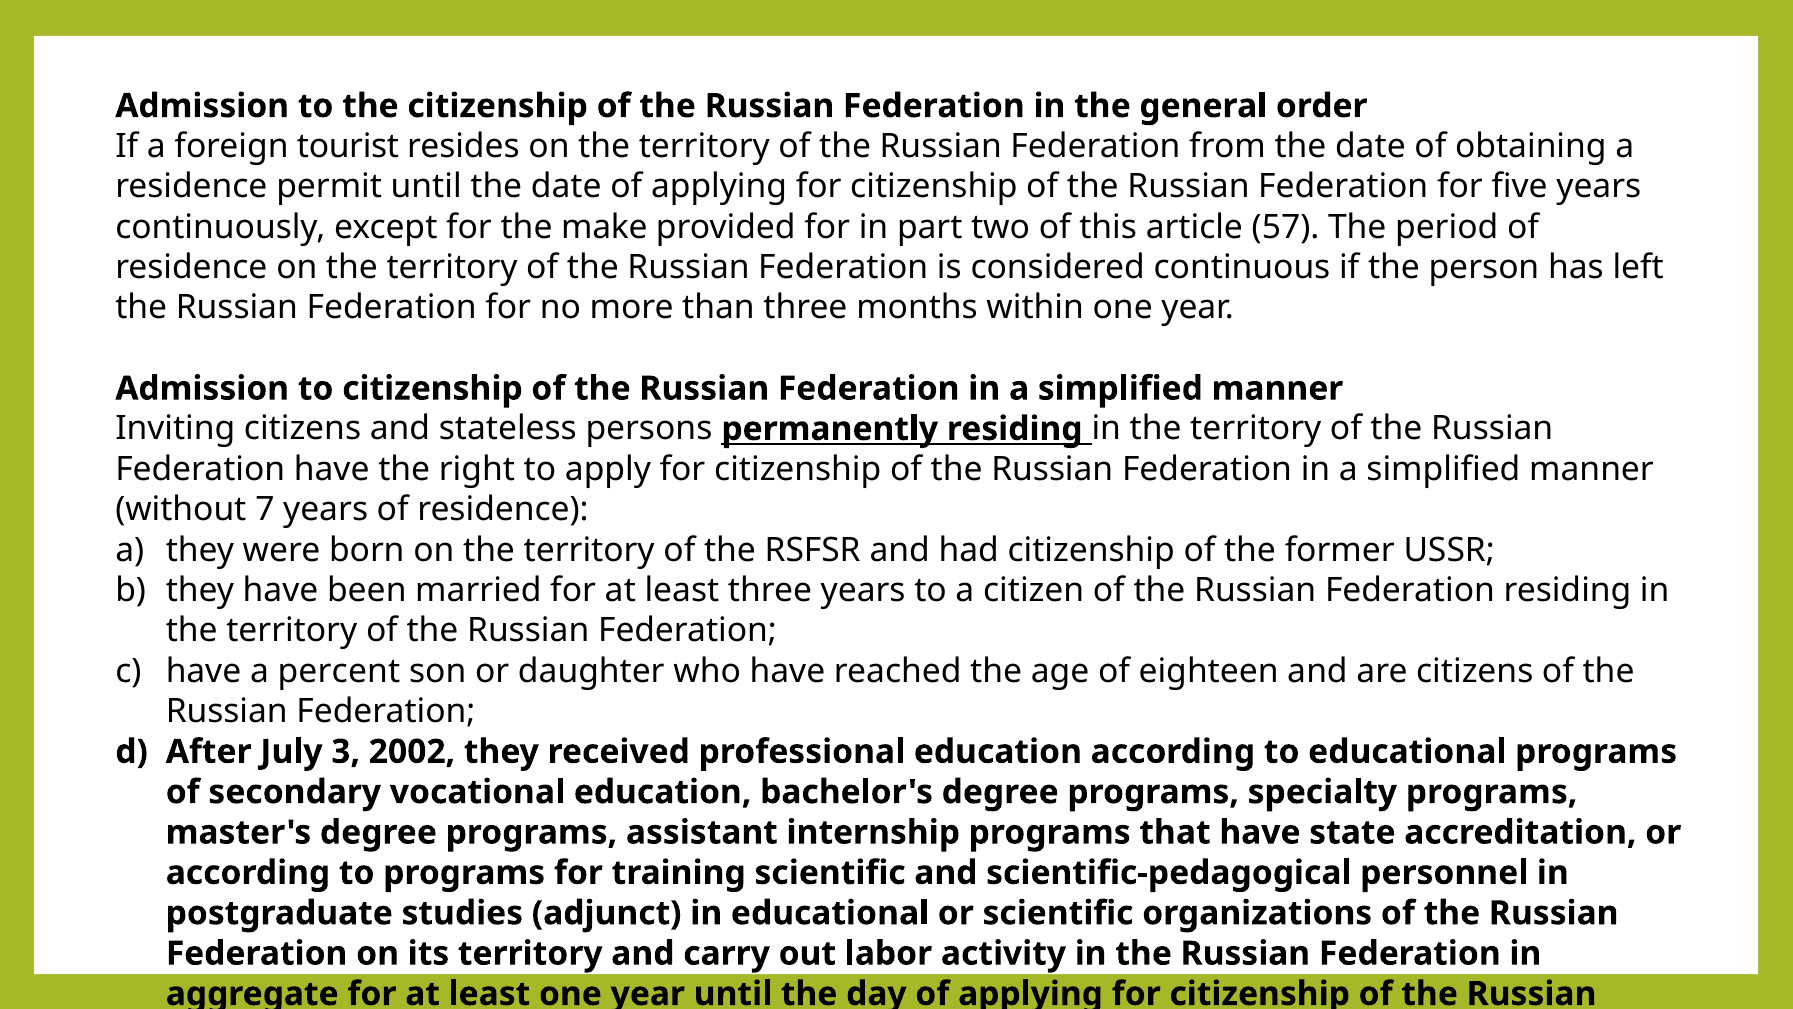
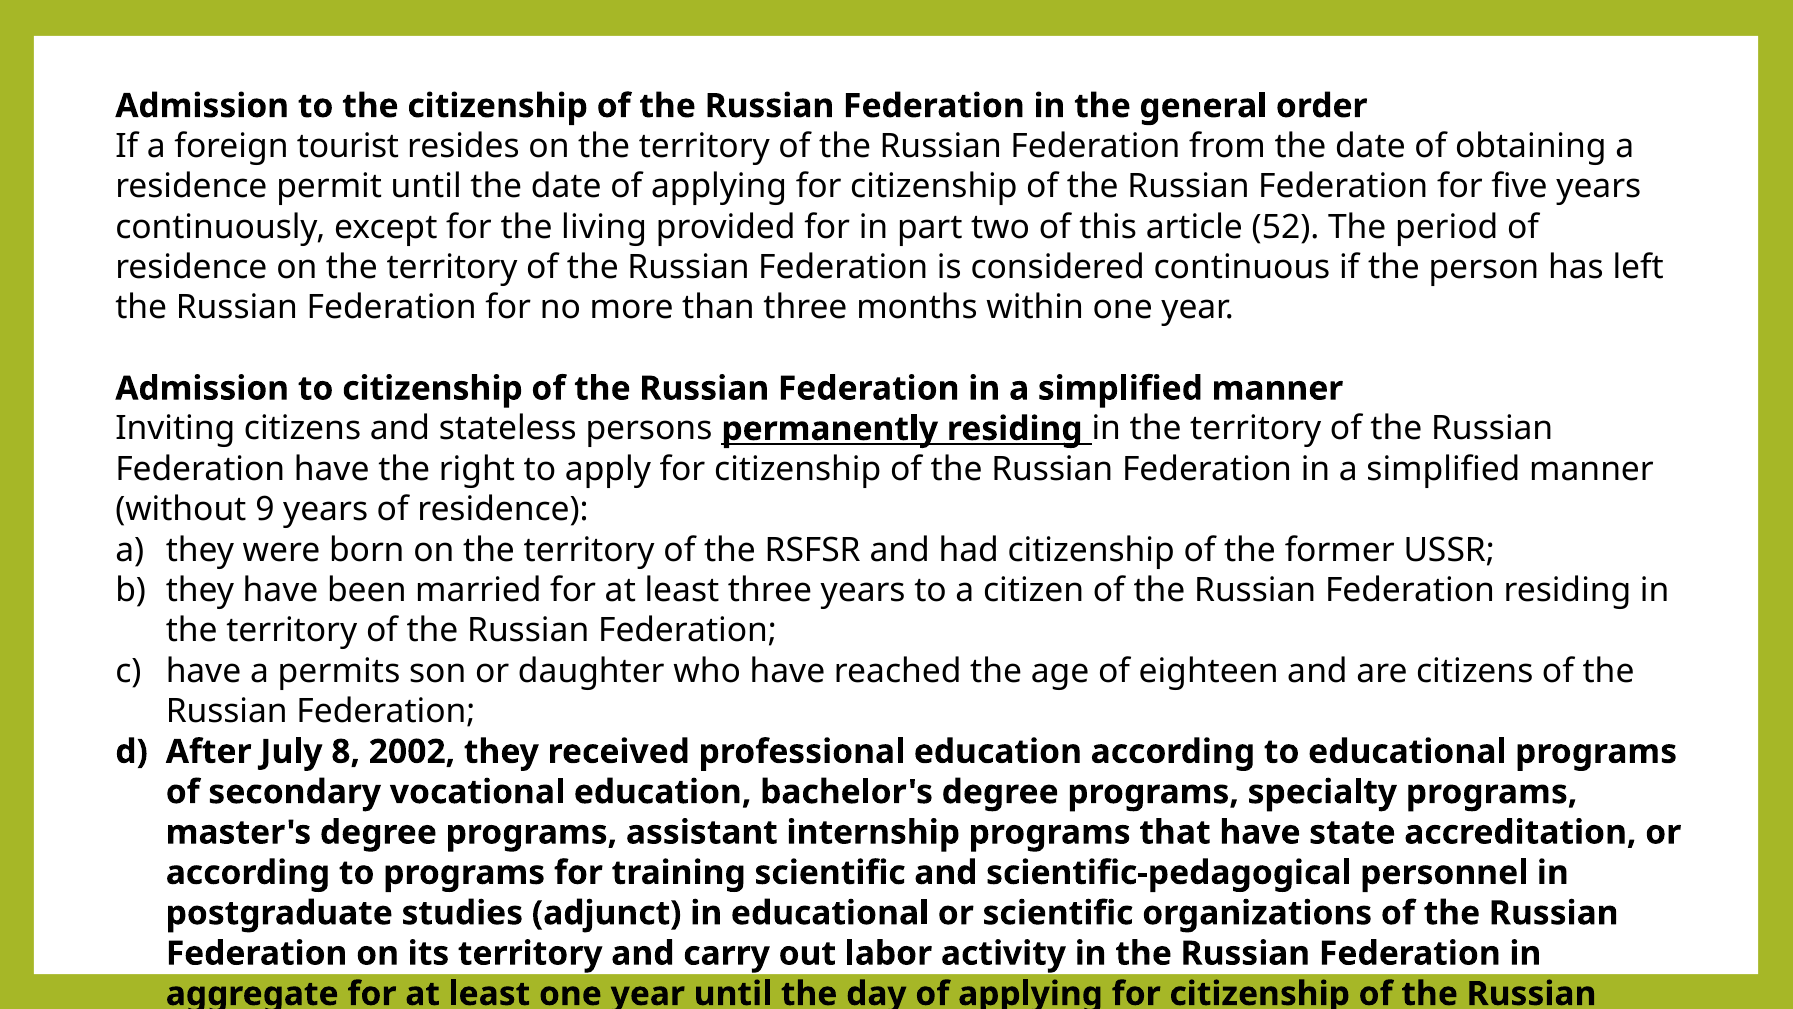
make: make -> living (604, 227)
57: 57 -> 52 (1286, 227)
7: 7 -> 9 (265, 510)
percent: percent -> permits (339, 671)
3: 3 -> 8 (346, 752)
